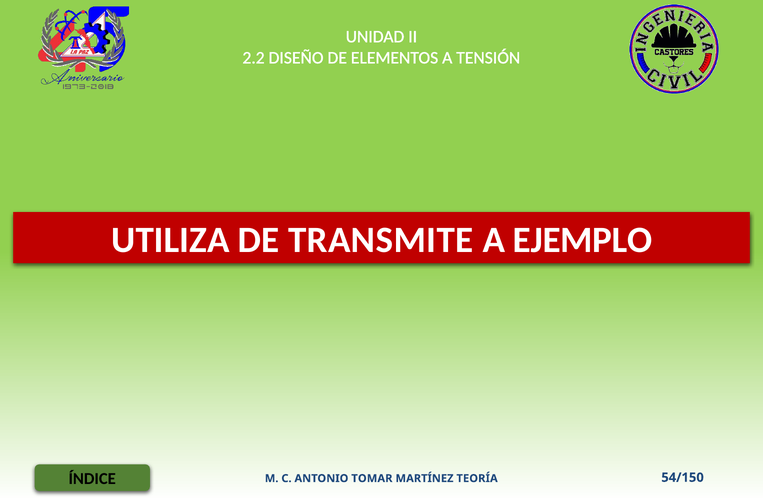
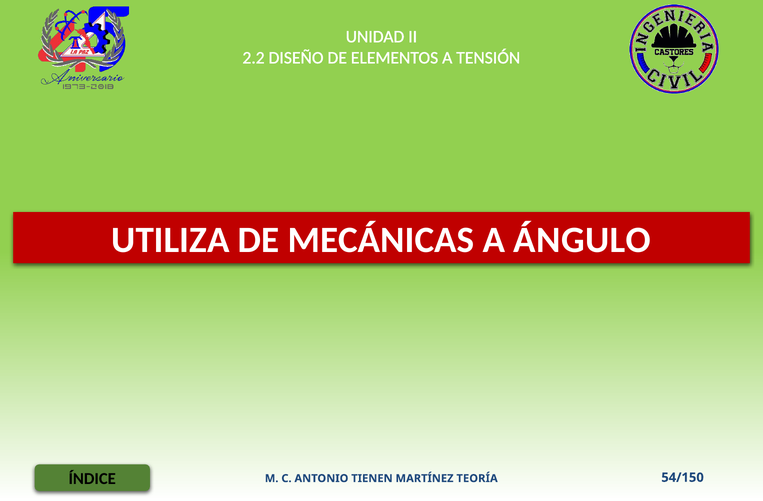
TRANSMITE: TRANSMITE -> MECÁNICAS (381, 240)
EJEMPLO: EJEMPLO -> ÁNGULO (582, 240)
TOMAR: TOMAR -> TIENEN (372, 479)
